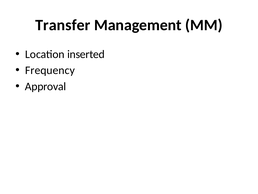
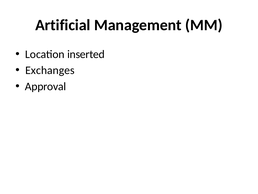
Transfer: Transfer -> Artificial (63, 25)
Frequency: Frequency -> Exchanges (50, 70)
